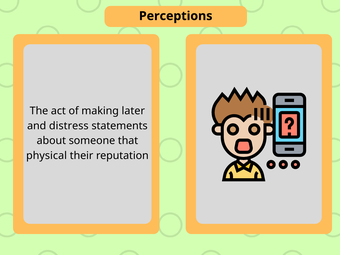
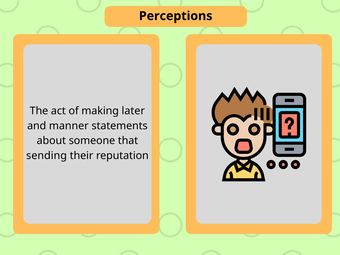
distress: distress -> manner (69, 126)
physical: physical -> sending (47, 156)
